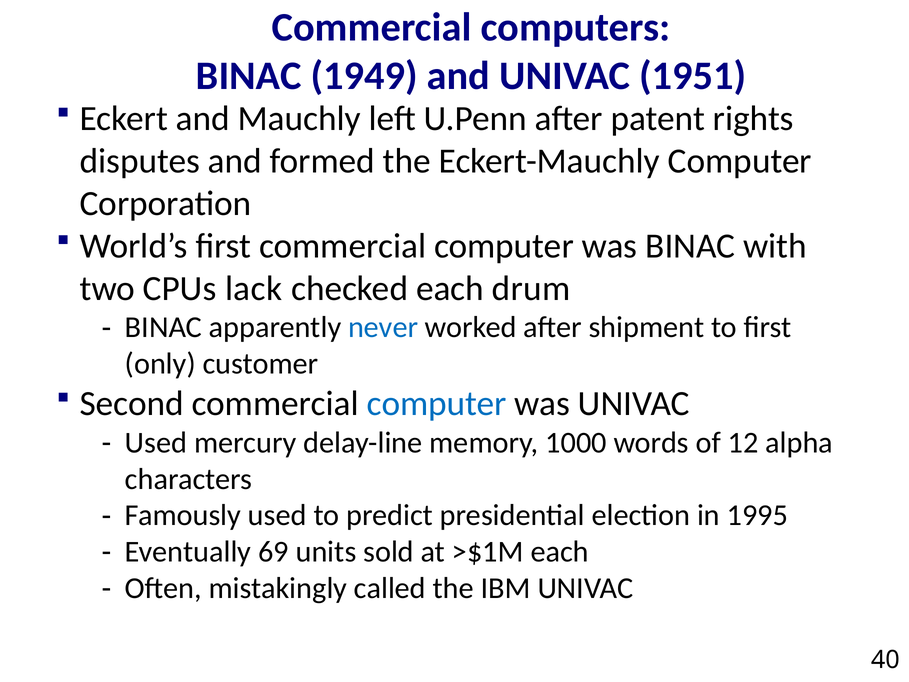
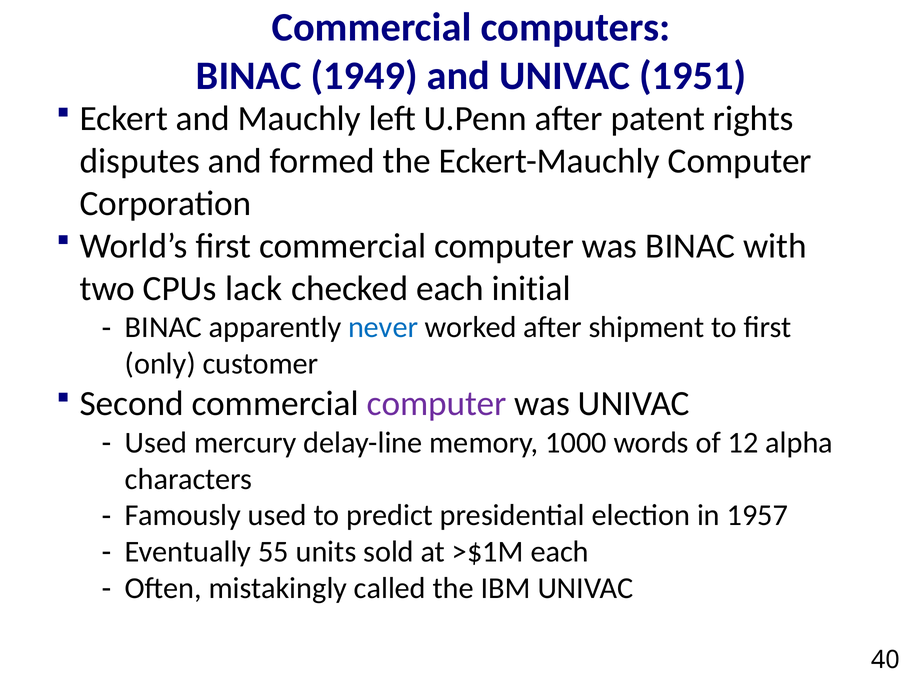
drum: drum -> initial (531, 288)
computer colour: blue -> purple (437, 403)
1995: 1995 -> 1957 (757, 515)
69: 69 -> 55 (273, 552)
